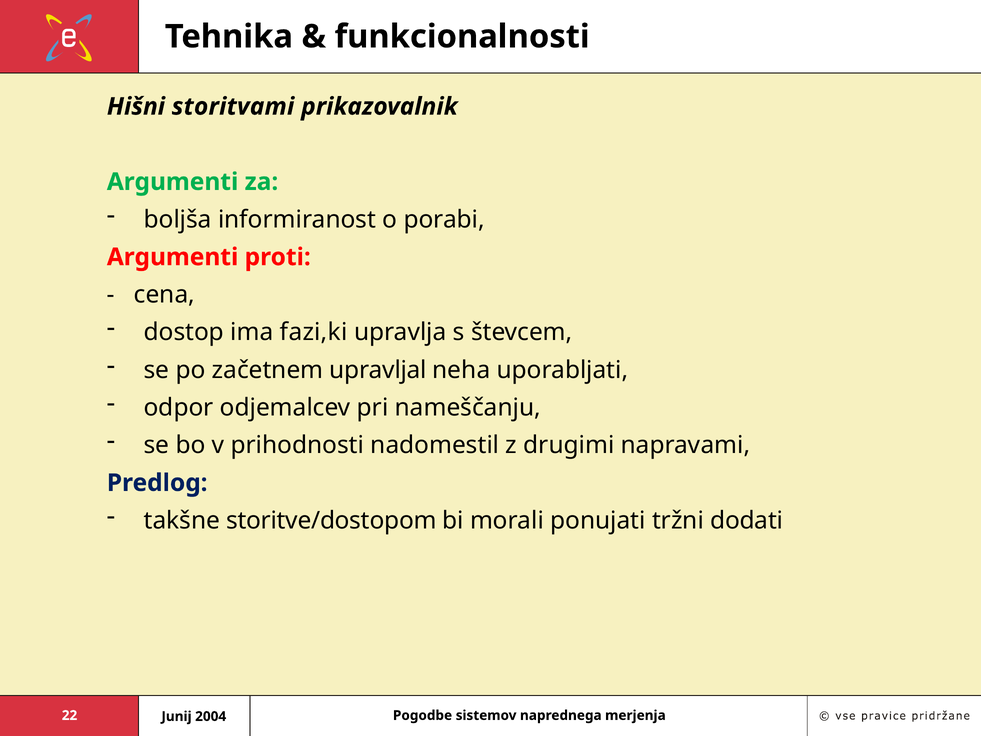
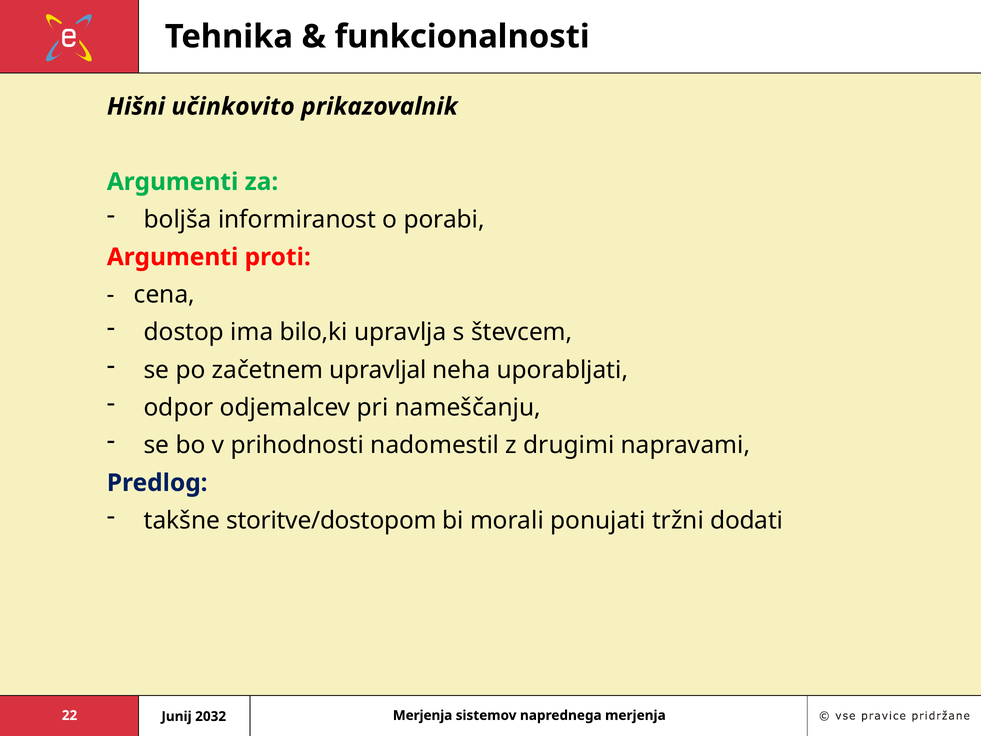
storitvami: storitvami -> učinkovito (233, 107)
fazi,ki: fazi,ki -> bilo,ki (314, 332)
22 Pogodbe: Pogodbe -> Merjenja (423, 715)
2004: 2004 -> 2032 (211, 716)
